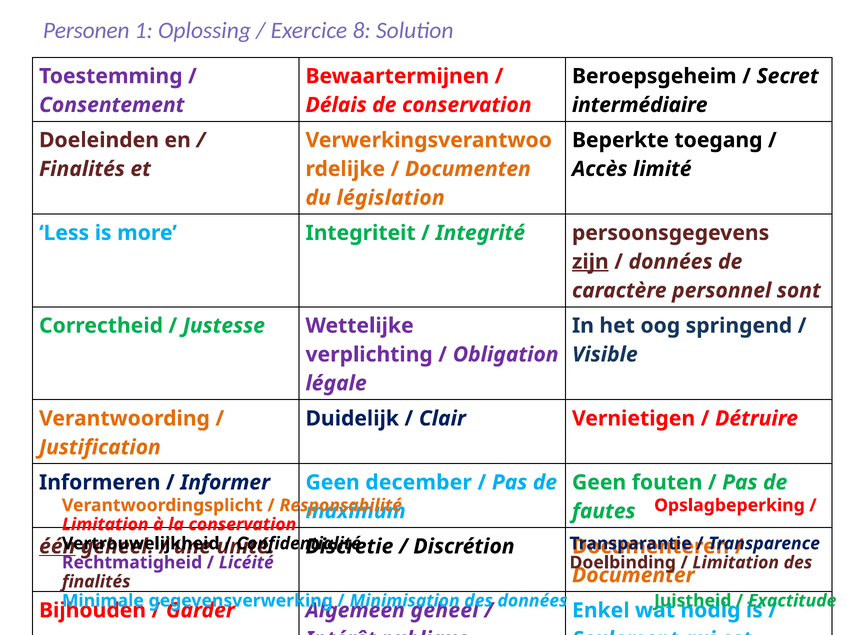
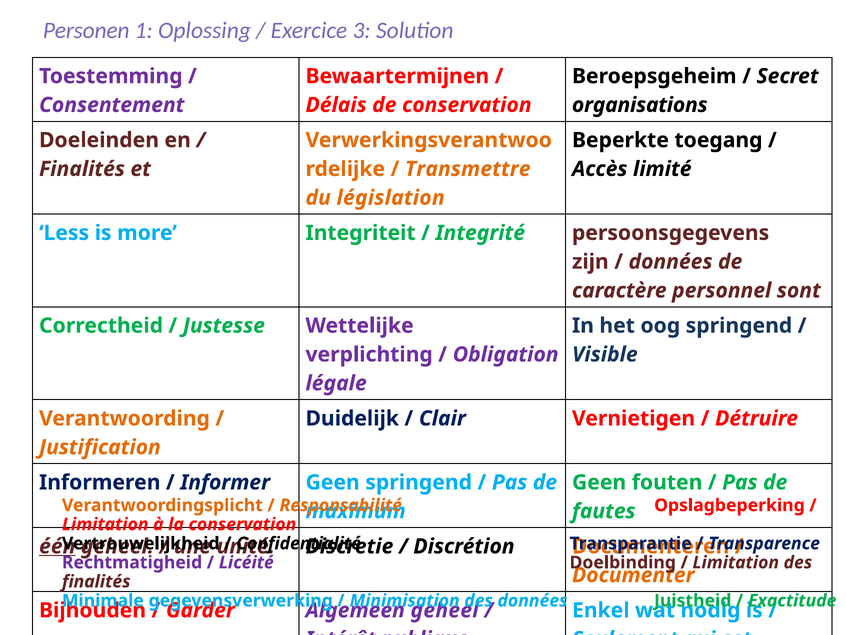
8: 8 -> 3 (362, 31)
intermédiaire: intermédiaire -> organisations (640, 105)
Documenten: Documenten -> Transmettre (468, 169)
zijn underline: present -> none (590, 262)
Geen december: december -> springend (419, 482)
